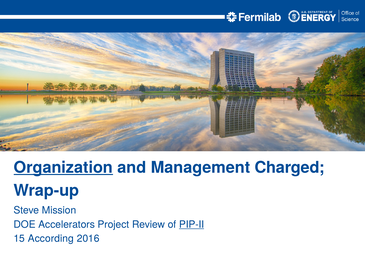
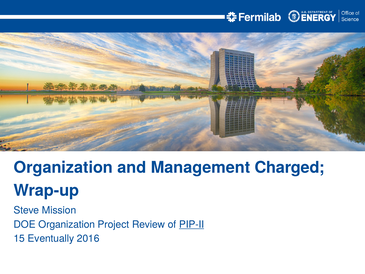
Organization underline: present -> none (63, 167)
DOE Accelerators: Accelerators -> Organization (67, 224)
According: According -> Eventually (51, 238)
